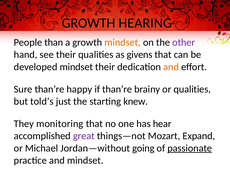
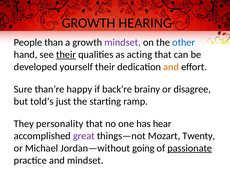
mindset colour: orange -> purple (123, 42)
other colour: purple -> blue (184, 42)
their underline: none -> present (66, 55)
givens: givens -> acting (140, 55)
developed mindset: mindset -> yourself (76, 67)
if than’re: than’re -> back’re (117, 89)
or qualities: qualities -> disagree (192, 89)
knew: knew -> ramp (136, 102)
monitoring: monitoring -> personality (60, 124)
Expand: Expand -> Twenty (199, 136)
